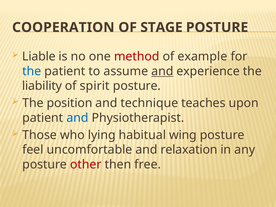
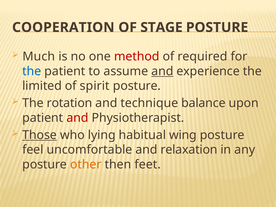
Liable: Liable -> Much (39, 56)
example: example -> required (202, 56)
liability: liability -> limited (42, 86)
position: position -> rotation (70, 103)
teaches: teaches -> balance (203, 103)
and colour: blue -> red (77, 118)
Those underline: none -> present (40, 135)
other colour: red -> orange (86, 164)
free: free -> feet (148, 164)
